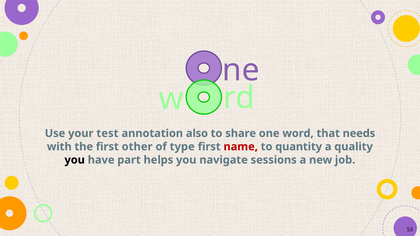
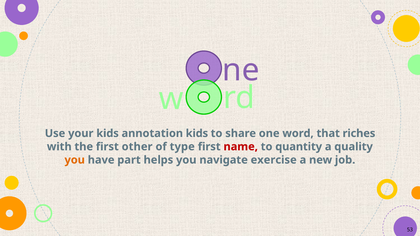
your test: test -> kids (108, 133)
annotation also: also -> kids (197, 133)
needs: needs -> riches (359, 133)
you colour: black -> orange (75, 160)
sessions: sessions -> exercise (274, 160)
